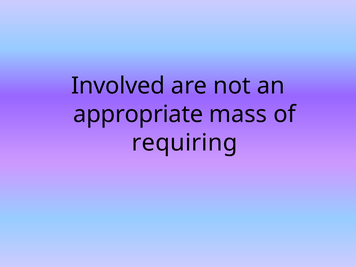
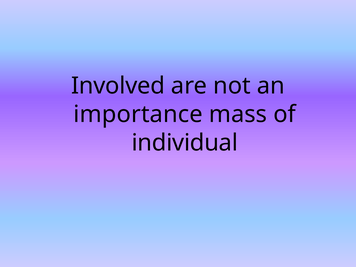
appropriate: appropriate -> importance (138, 114)
requiring: requiring -> individual (185, 143)
